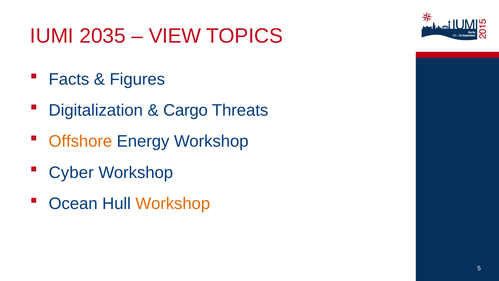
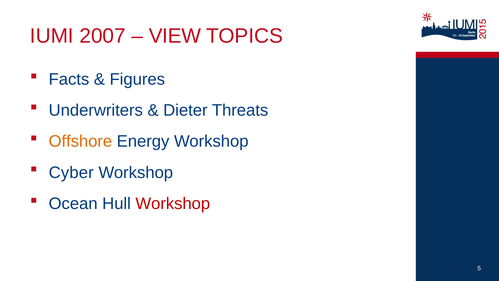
2035: 2035 -> 2007 (103, 36)
Digitalization: Digitalization -> Underwriters (96, 110)
Cargo: Cargo -> Dieter (185, 110)
Workshop colour: orange -> red (173, 203)
